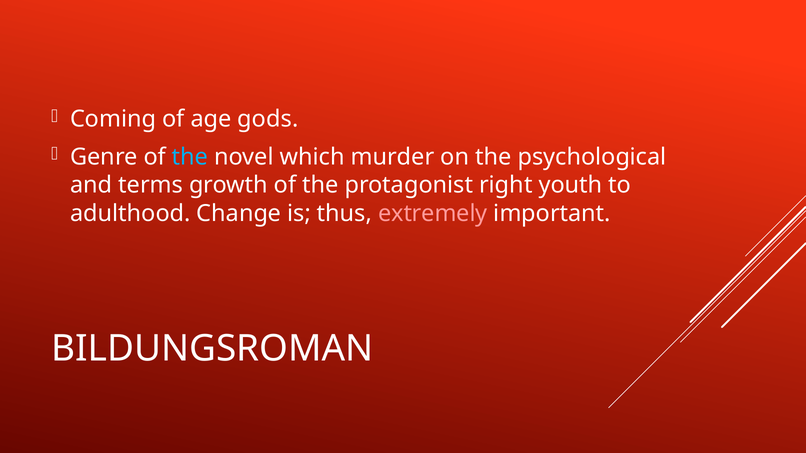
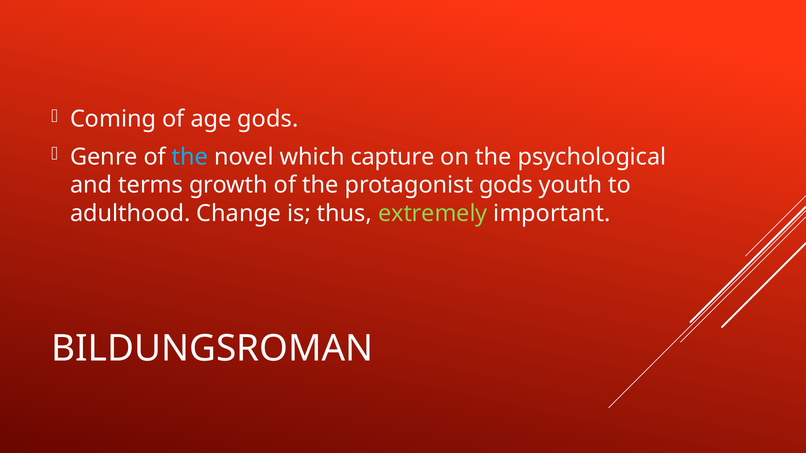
murder: murder -> capture (393, 157)
protagonist right: right -> gods (506, 185)
extremely colour: pink -> light green (433, 214)
